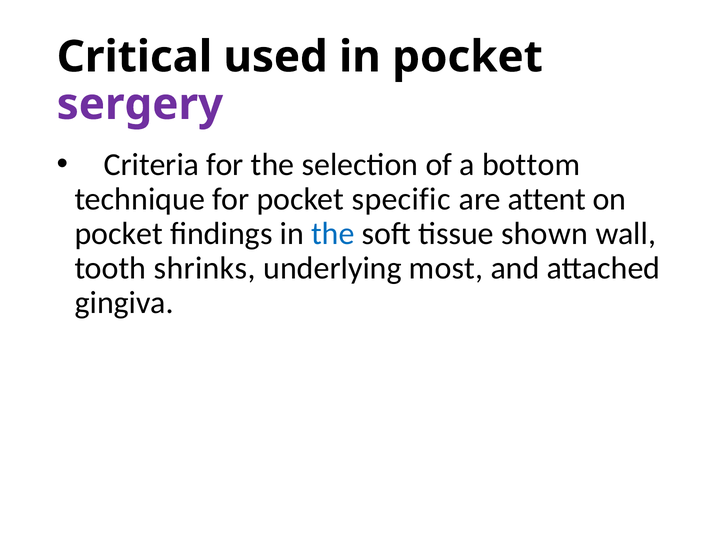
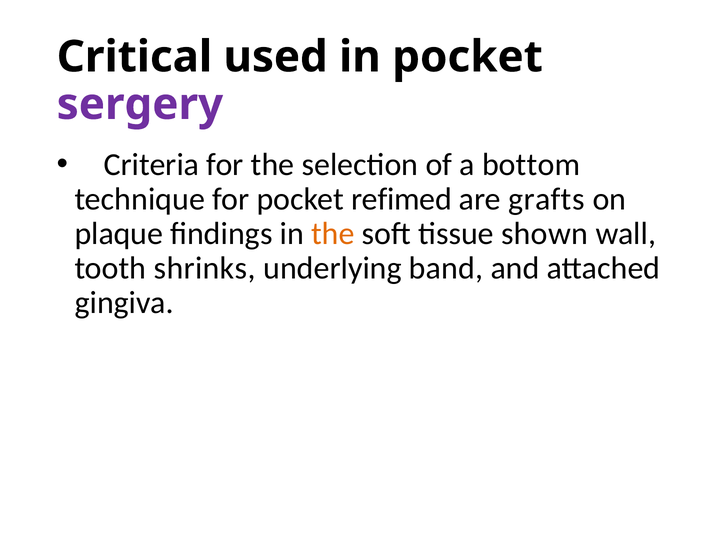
specific: specific -> refimed (401, 199)
attent: attent -> grafts (546, 199)
pocket: pocket -> plaque (119, 234)
the colour: blue -> orange (333, 234)
most: most -> band (446, 268)
